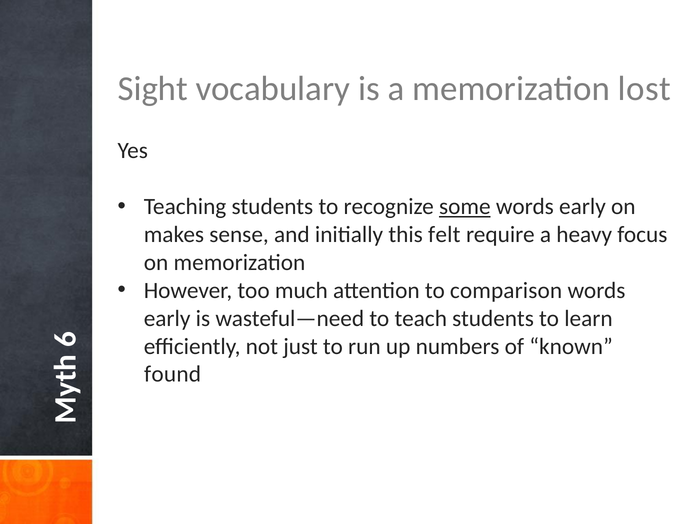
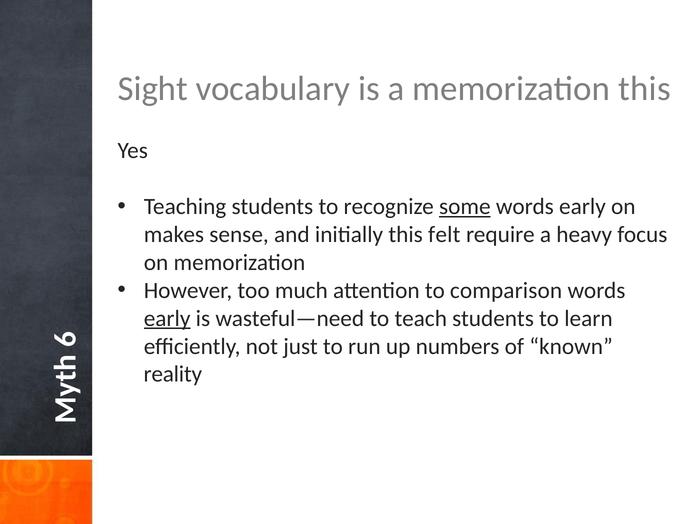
memorization lost: lost -> this (644, 89)
early underline: none -> present (167, 319)
found: found -> reality (173, 374)
